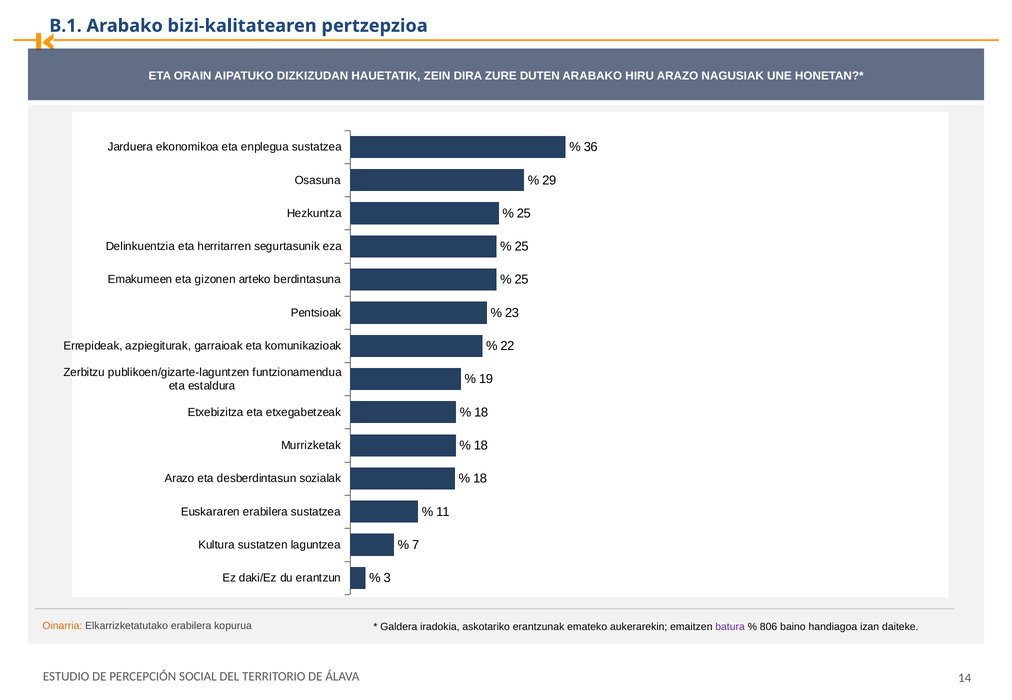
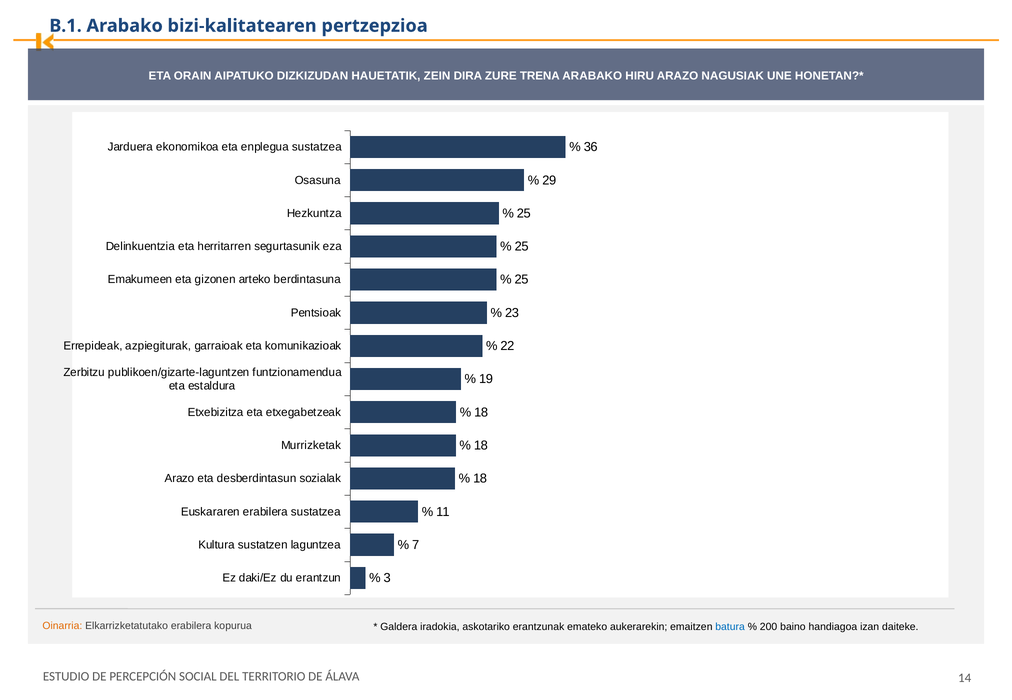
DUTEN: DUTEN -> TRENA (540, 76)
batura colour: purple -> blue (730, 627)
806: 806 -> 200 (769, 627)
